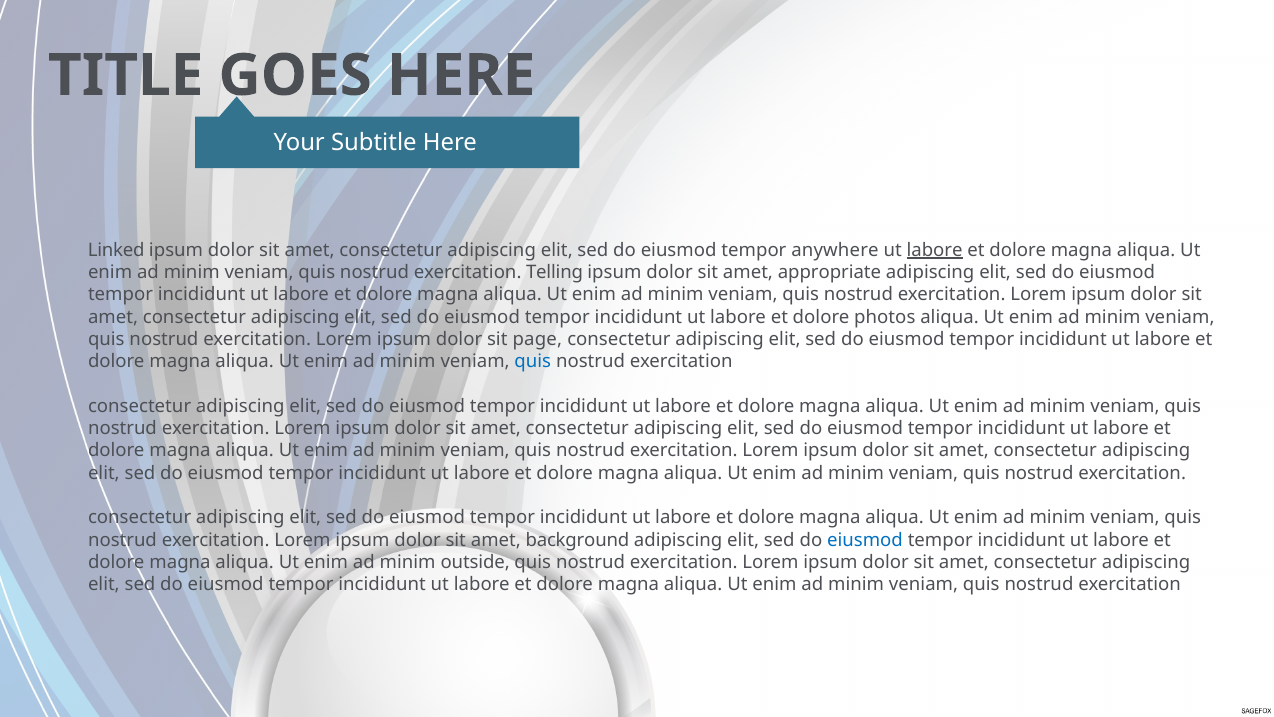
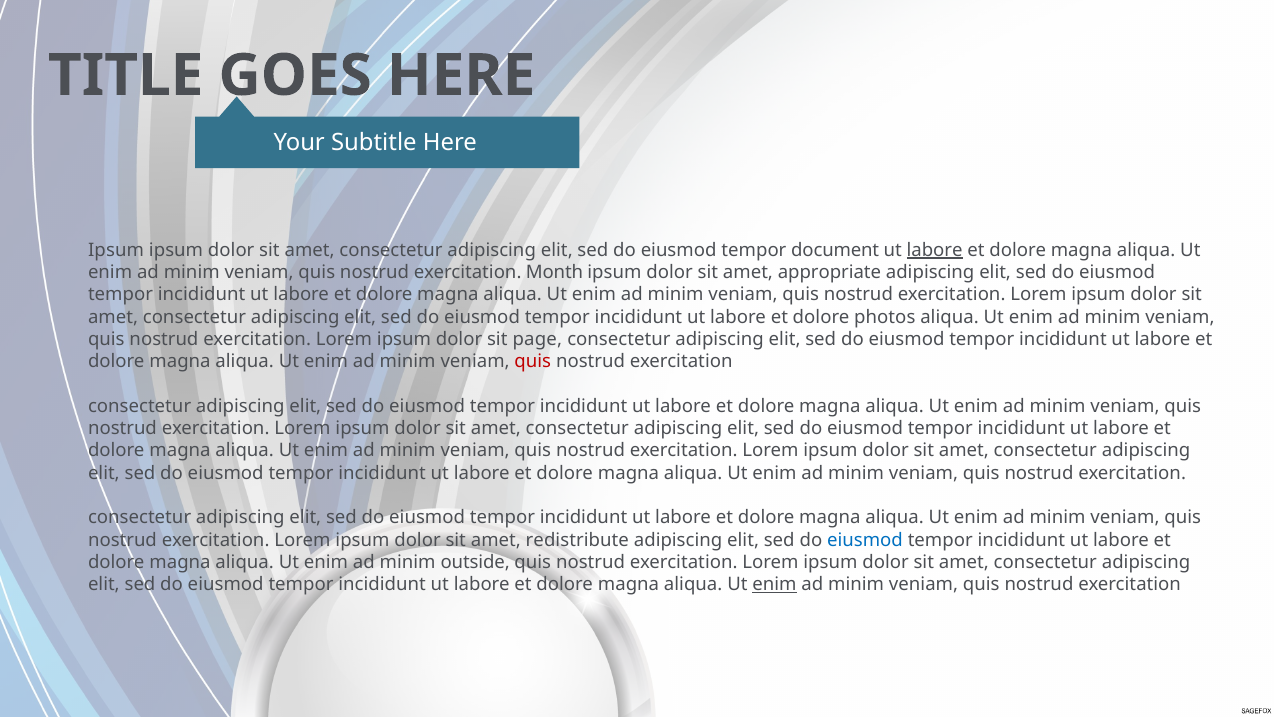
Linked: Linked -> Ipsum (116, 250)
anywhere: anywhere -> document (835, 250)
Telling: Telling -> Month (555, 272)
quis colour: blue -> red (533, 361)
background: background -> redistribute (577, 540)
enim underline: none -> present (774, 584)
